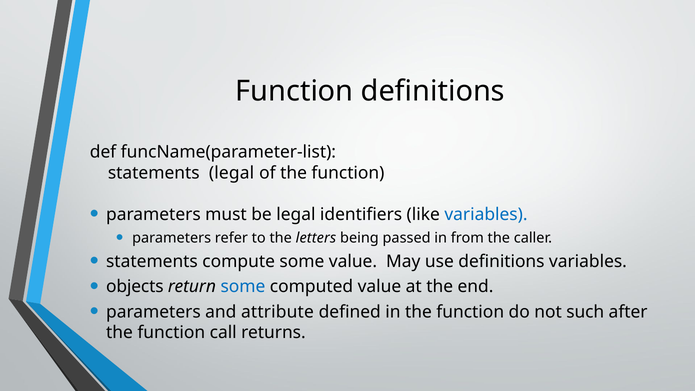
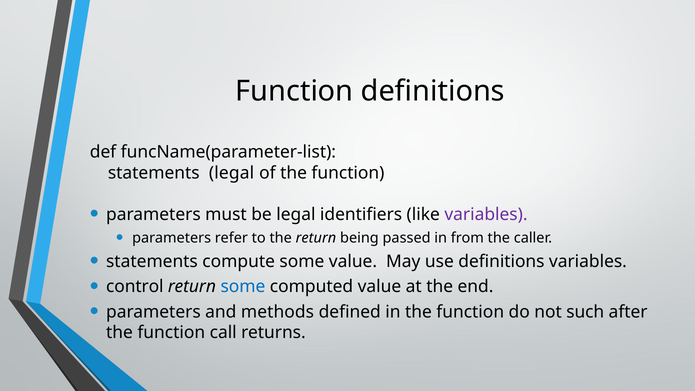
variables colour: blue -> purple (486, 214)
the letters: letters -> return (316, 238)
objects: objects -> control (135, 287)
attribute: attribute -> methods (277, 312)
